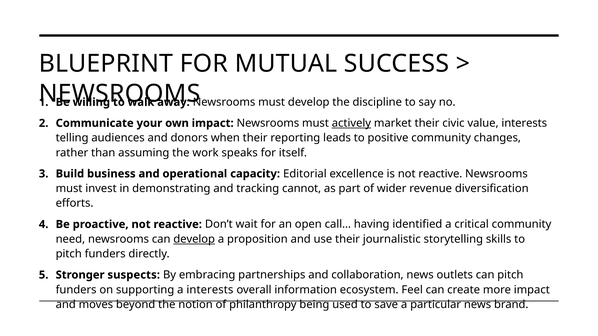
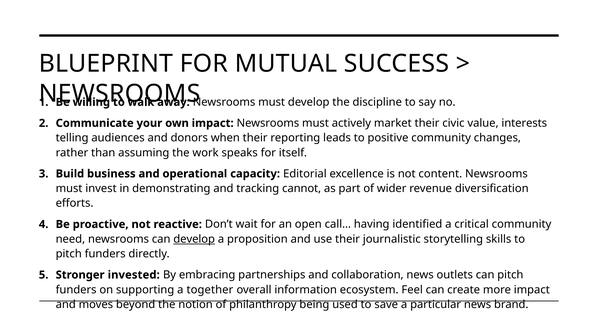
actively underline: present -> none (351, 123)
is not reactive: reactive -> content (440, 174)
suspects: suspects -> invested (134, 275)
a interests: interests -> together (210, 290)
